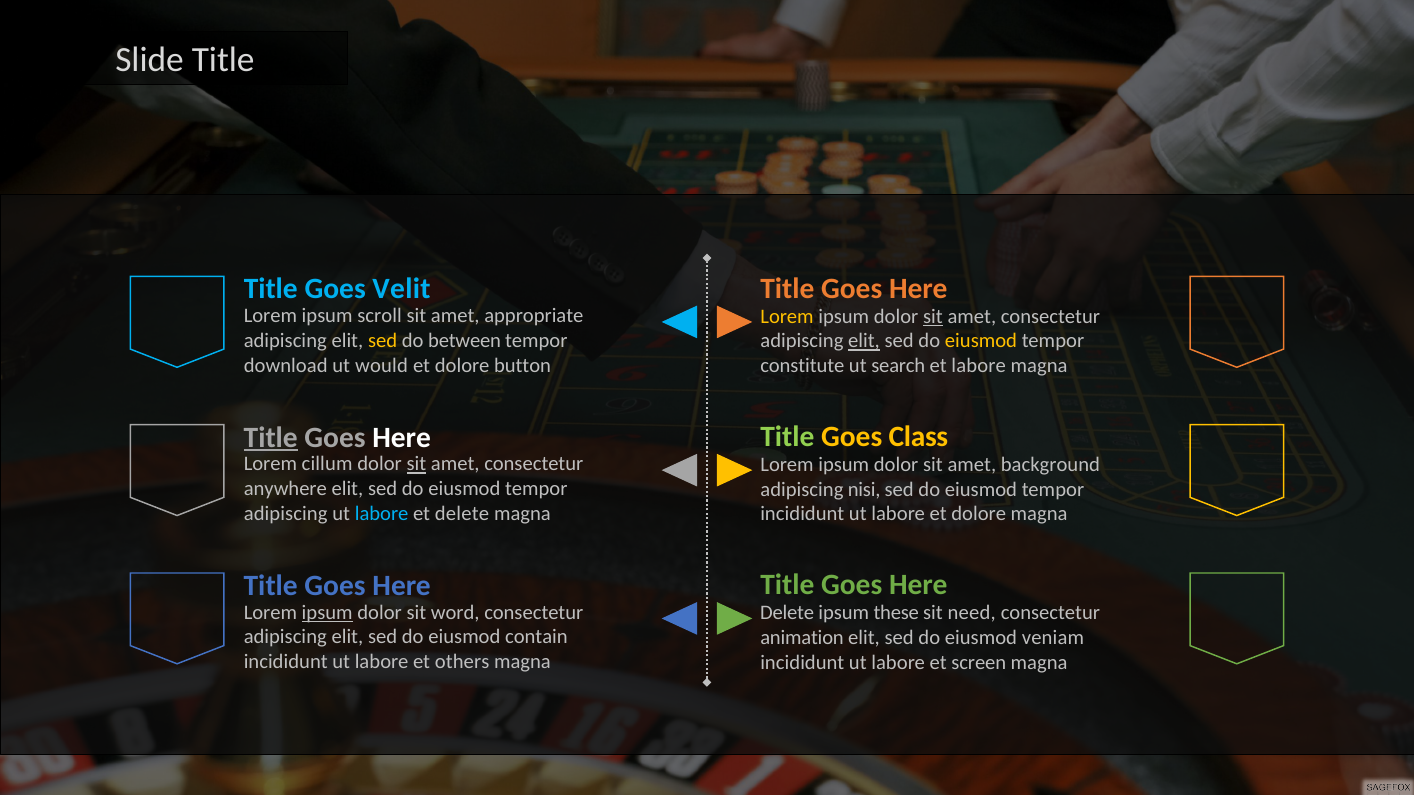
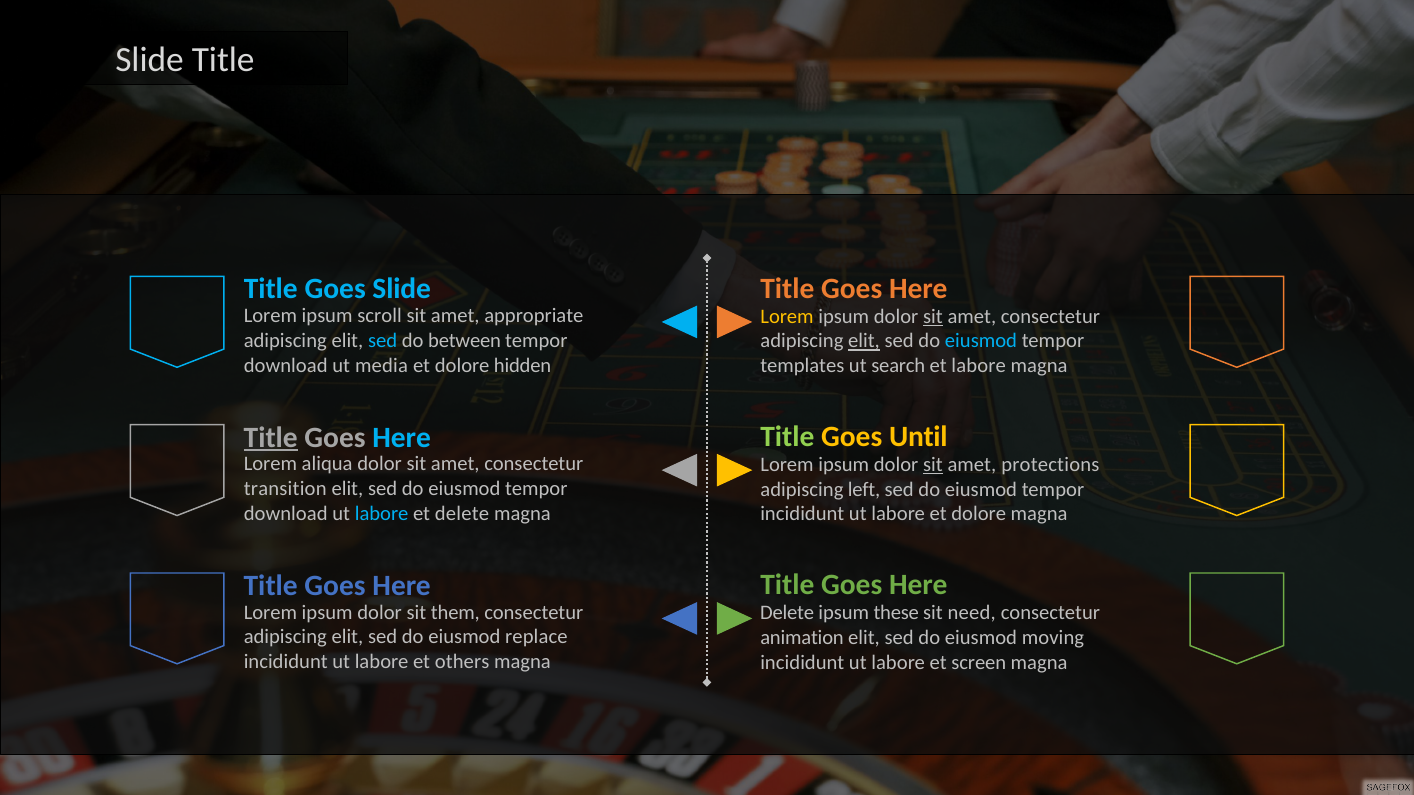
Goes Velit: Velit -> Slide (402, 289)
sed colour: yellow -> light blue (383, 341)
eiusmod colour: yellow -> light blue (981, 341)
would: would -> media (382, 365)
button: button -> hidden (523, 365)
constitute: constitute -> templates (802, 366)
Class: Class -> Until (918, 437)
Here colour: white -> light blue (402, 438)
cillum: cillum -> aliqua (327, 464)
sit underline: present -> none (416, 464)
sit underline: none -> present (933, 465)
background: background -> protections (1050, 465)
anywhere: anywhere -> transition (285, 489)
nisi: nisi -> left (864, 490)
adipiscing: adipiscing -> download (286, 514)
ipsum underline: present -> none (327, 613)
word: word -> them (455, 613)
contain: contain -> replace (536, 637)
veniam: veniam -> moving (1053, 638)
